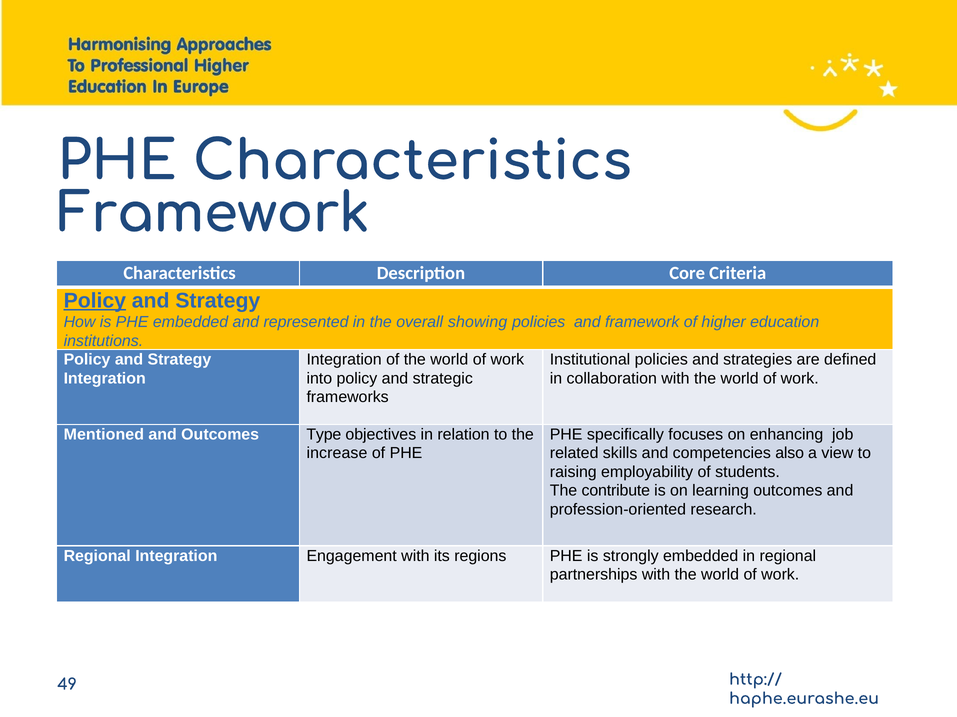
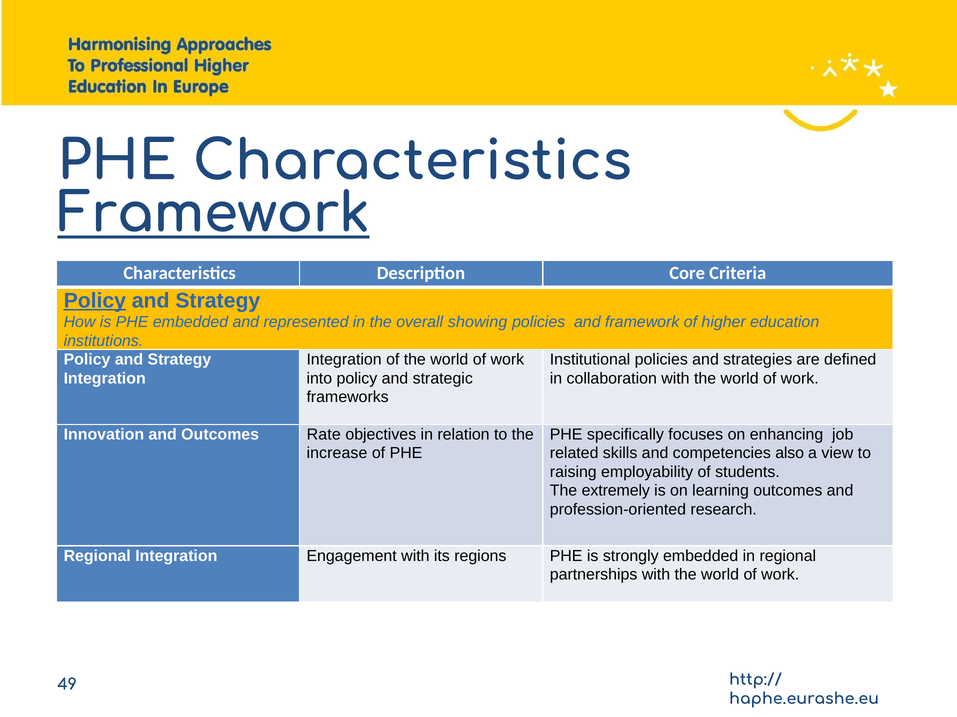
Framework underline: none -> present (214, 214)
Mentioned: Mentioned -> Innovation (104, 435)
Type: Type -> Rate (324, 435)
contribute: contribute -> extremely (616, 491)
